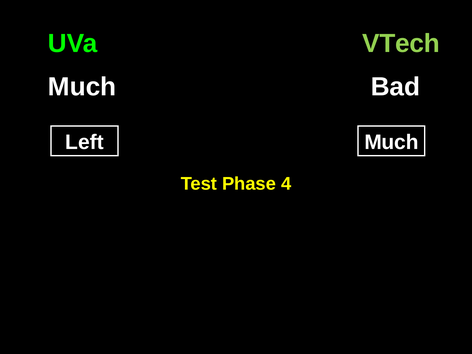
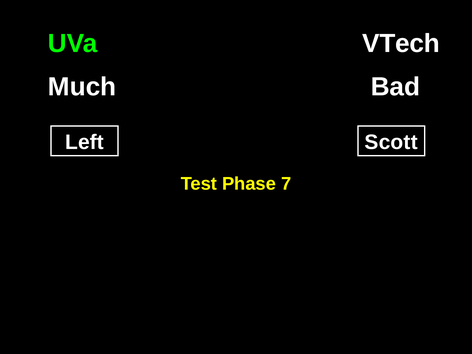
VTech colour: light green -> white (401, 43)
Much: Much -> Scott (391, 142)
4: 4 -> 7 (286, 184)
